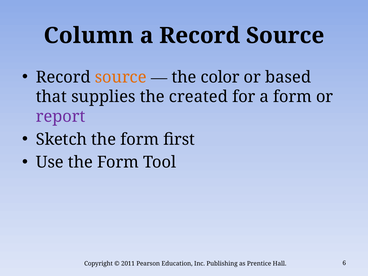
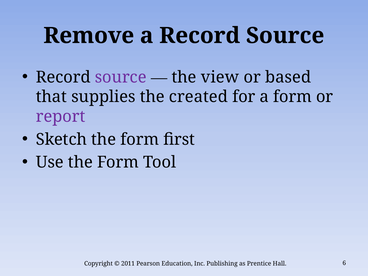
Column: Column -> Remove (89, 36)
source colour: orange -> purple (121, 77)
color: color -> view (220, 77)
